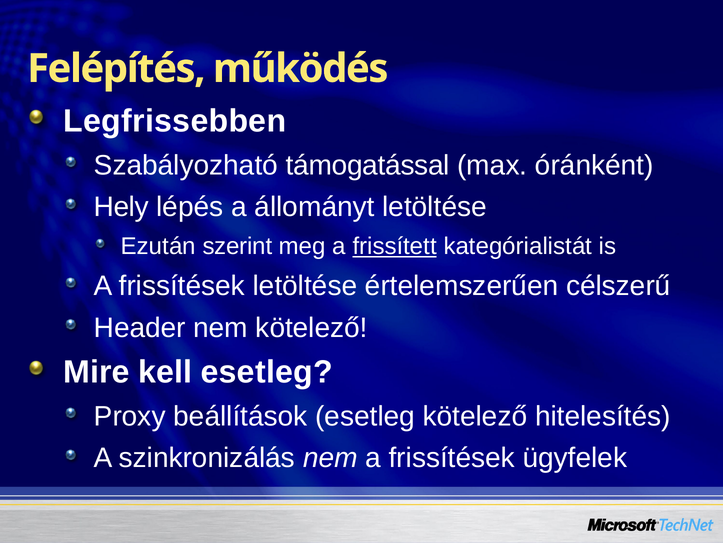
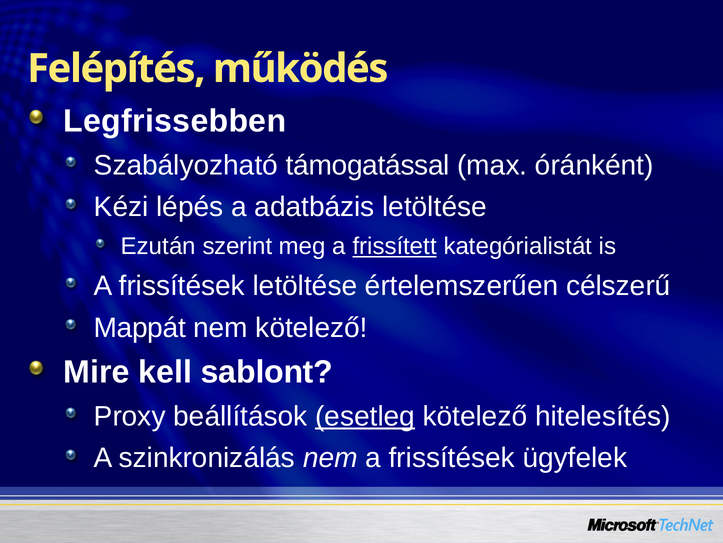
Hely: Hely -> Kézi (121, 207)
állományt: állományt -> adatbázis (315, 207)
Header: Header -> Mappát (140, 327)
kell esetleg: esetleg -> sablont (267, 372)
esetleg underline: none -> present (365, 416)
